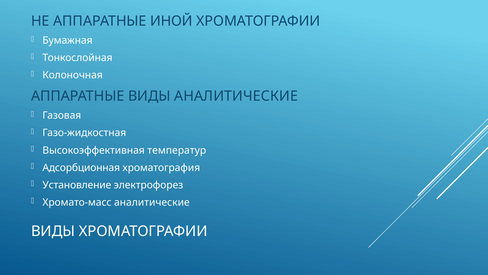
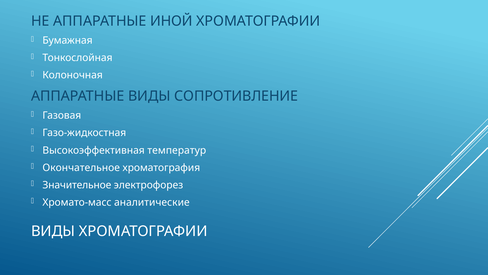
ВИДЫ АНАЛИТИЧЕСКИЕ: АНАЛИТИЧЕСКИЕ -> СОПРОТИВЛЕНИЕ (236, 96)
Адсорбционная: Адсорбционная -> Окончательное (81, 167)
Установление: Установление -> Значительное (77, 185)
